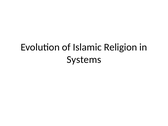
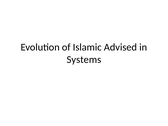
Religion: Religion -> Advised (120, 47)
